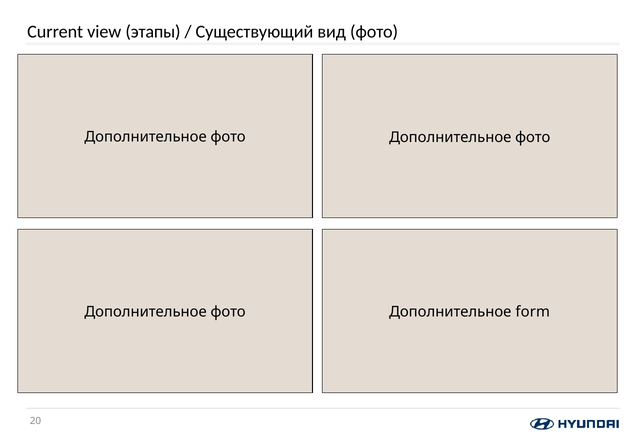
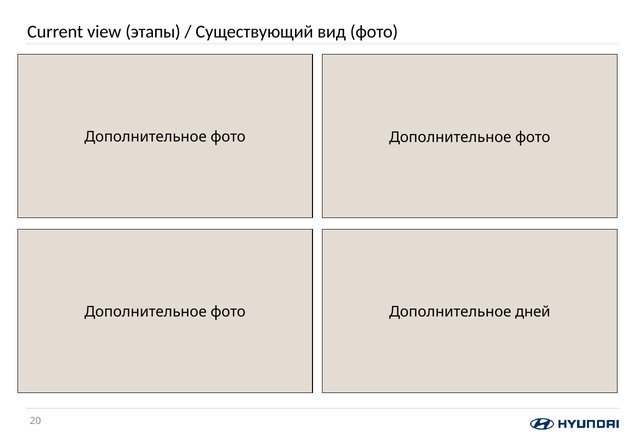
form: form -> дней (533, 312)
